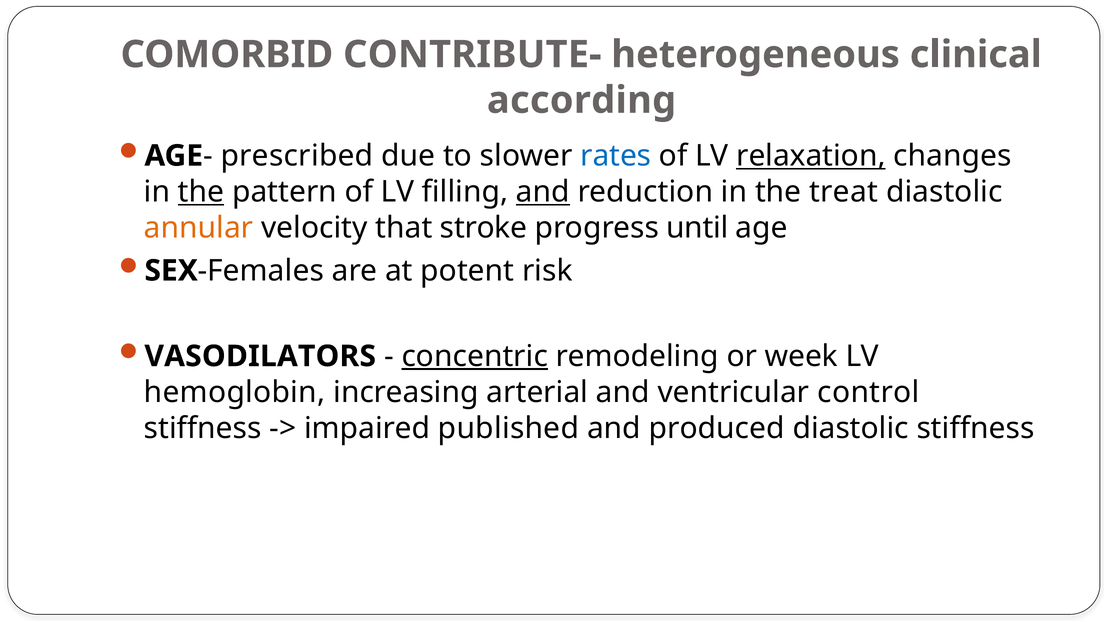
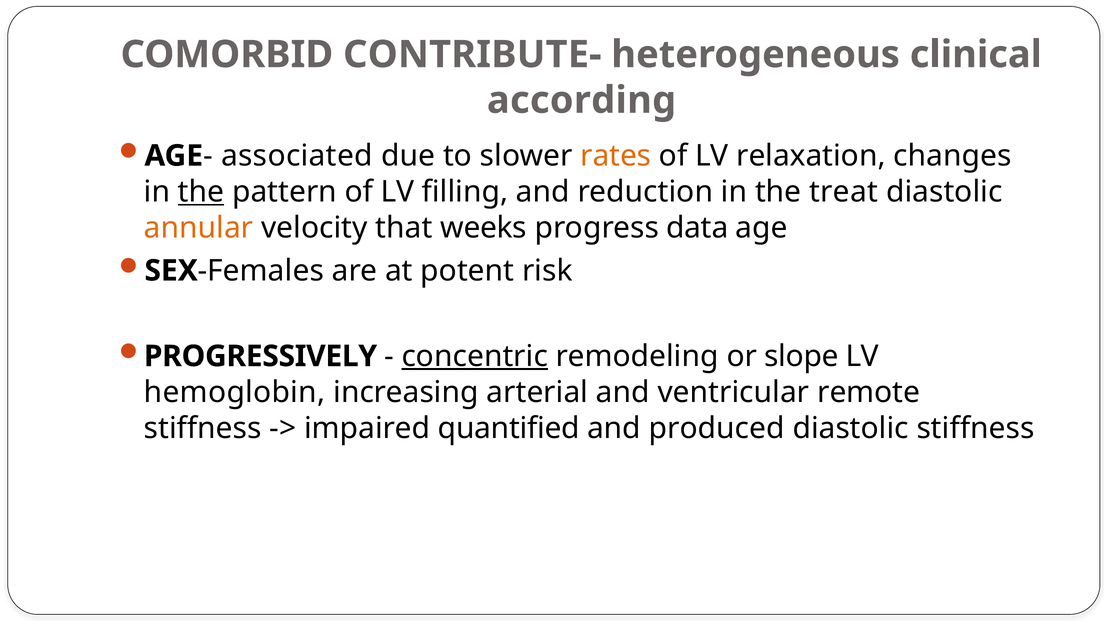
prescribed: prescribed -> associated (297, 156)
rates colour: blue -> orange (616, 156)
relaxation underline: present -> none (811, 156)
and underline: present -> none (543, 192)
stroke: stroke -> weeks (484, 228)
until: until -> data (697, 228)
VASODILATORS: VASODILATORS -> PROGRESSIVELY (260, 356)
week: week -> slope (802, 356)
control: control -> remote (869, 392)
published: published -> quantified (509, 429)
